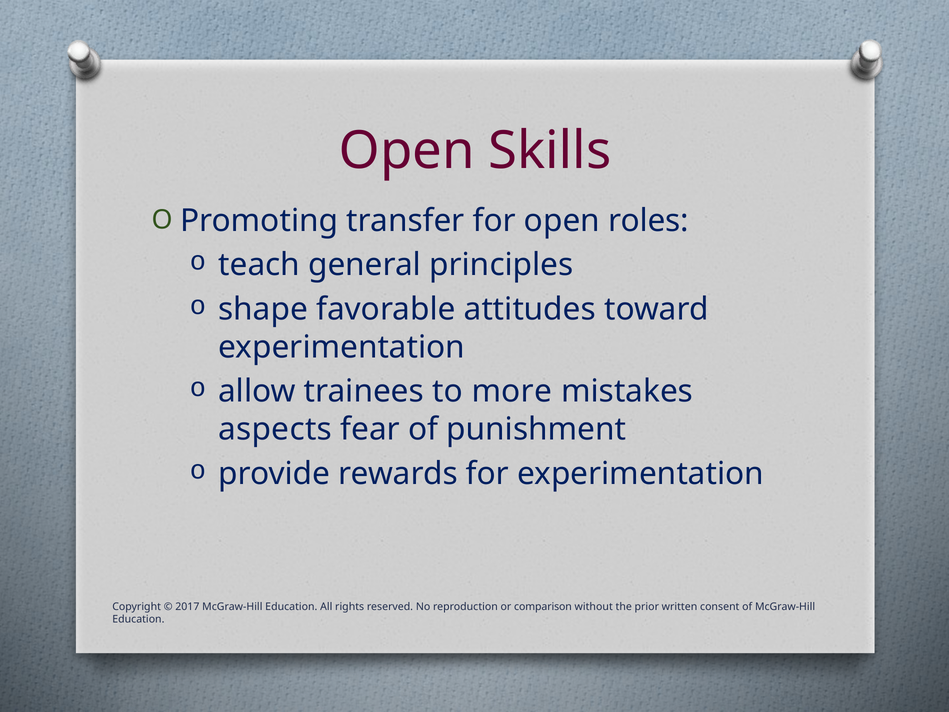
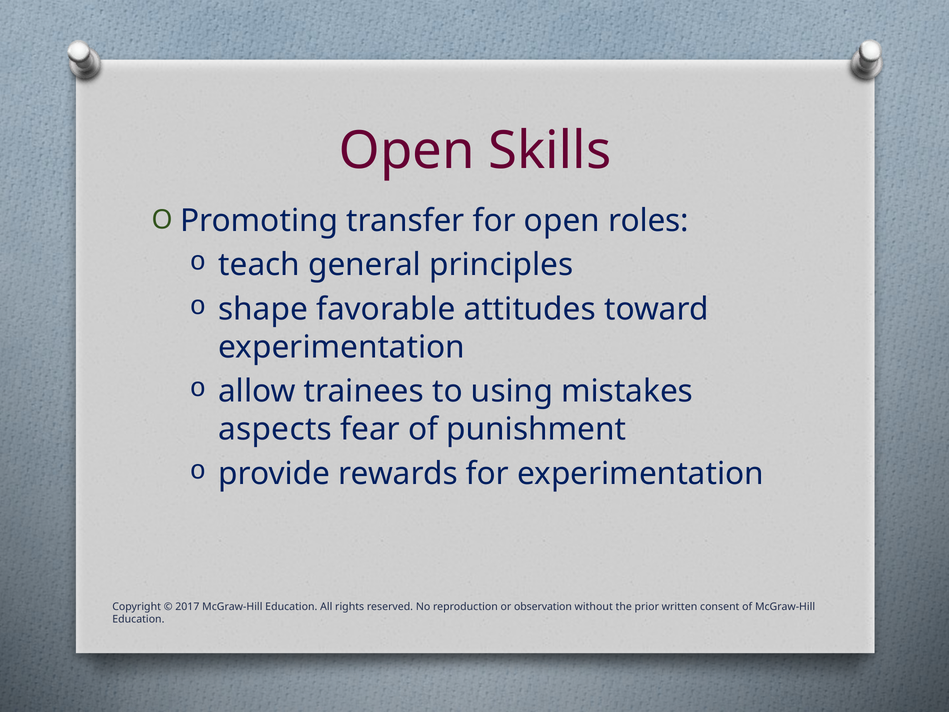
more: more -> using (512, 391)
comparison: comparison -> observation (543, 606)
